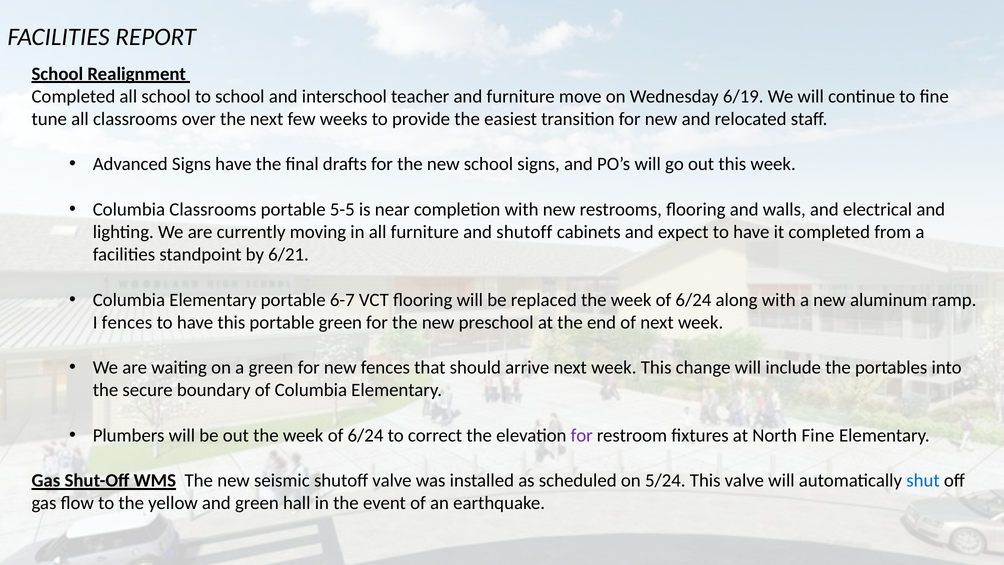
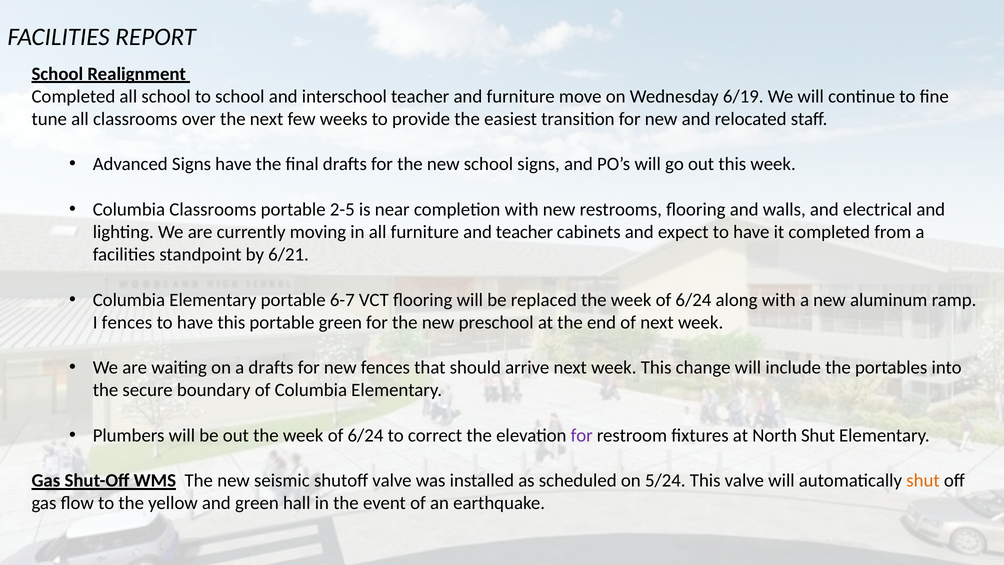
5-5: 5-5 -> 2-5 (342, 209)
and shutoff: shutoff -> teacher (525, 232)
a green: green -> drafts (271, 367)
North Fine: Fine -> Shut (818, 435)
shut colour: blue -> orange (923, 480)
